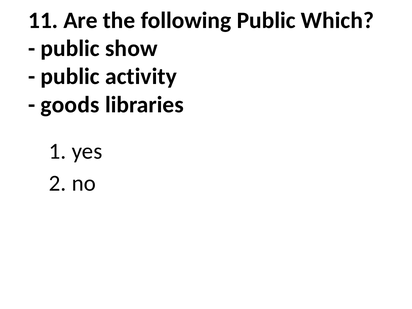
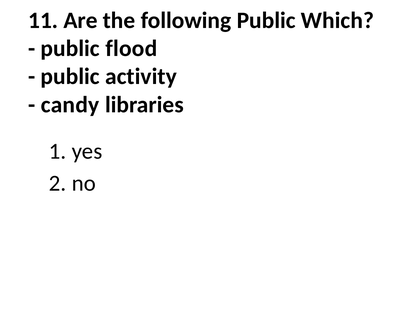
show: show -> flood (131, 48)
goods: goods -> candy (70, 105)
